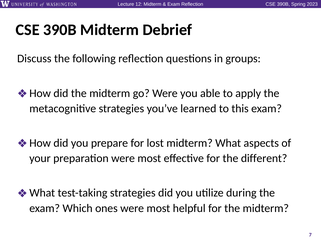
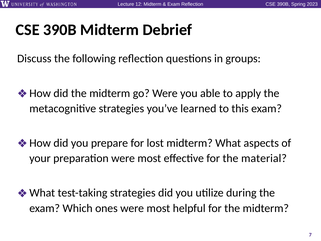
different: different -> material (264, 158)
